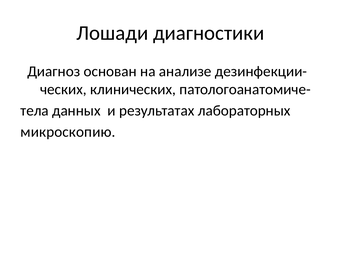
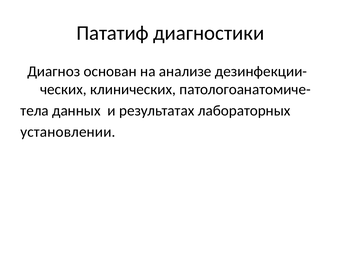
Лошади: Лошади -> Пататиф (113, 33)
микроскопию: микроскопию -> установлении (68, 132)
